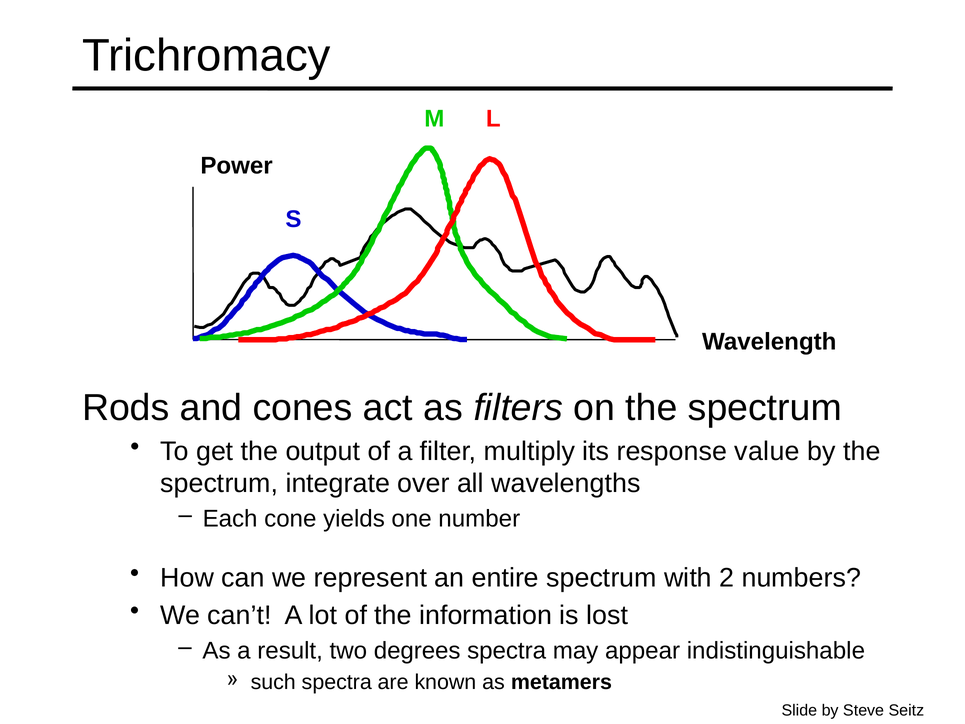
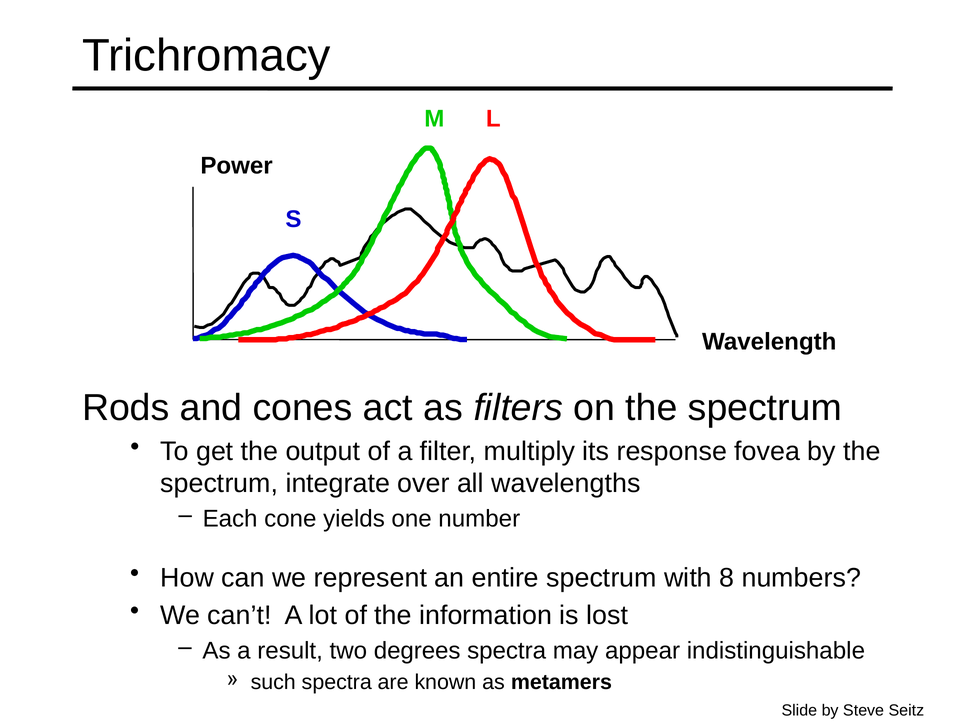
value: value -> fovea (767, 451)
2: 2 -> 8 (727, 578)
